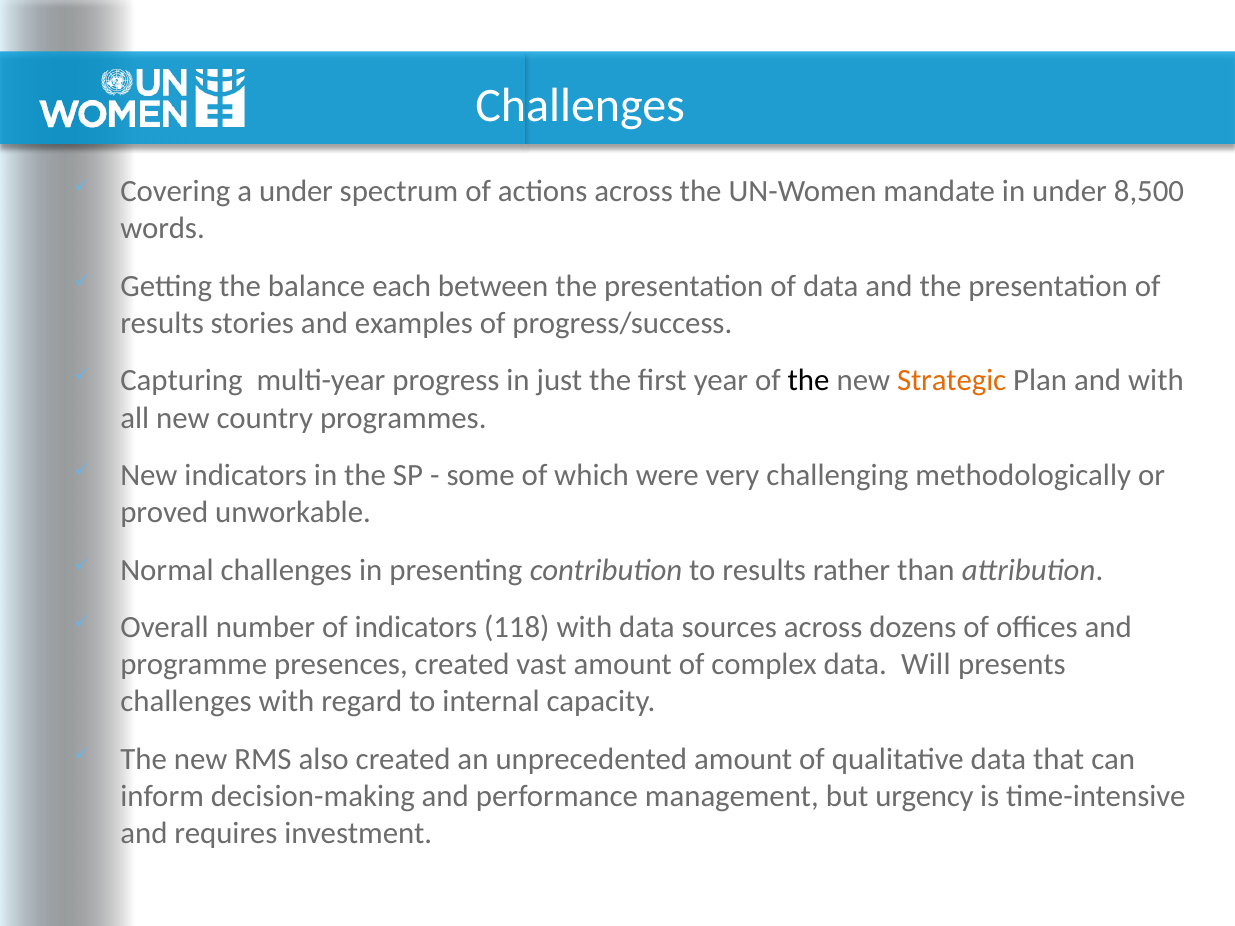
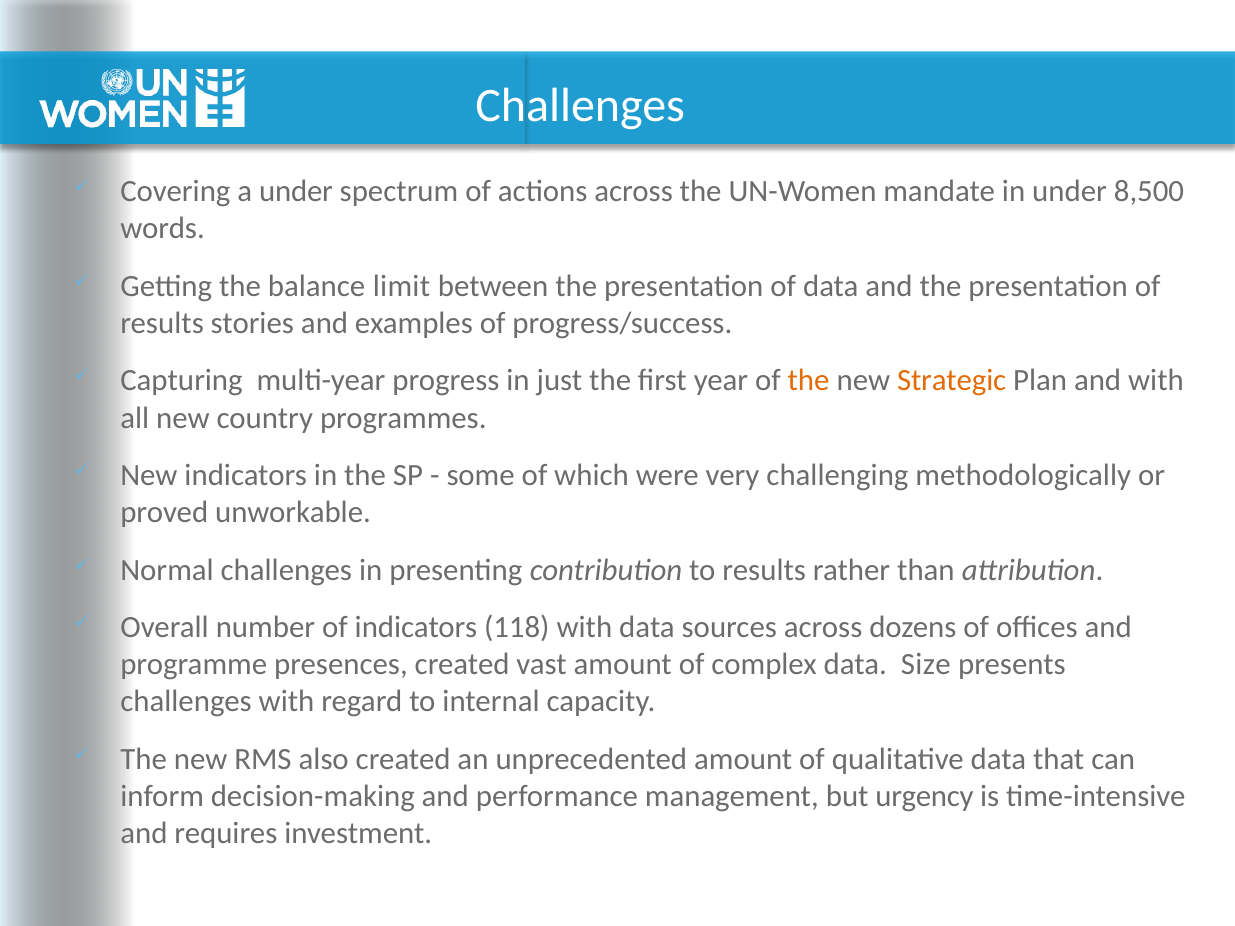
each: each -> limit (401, 286)
the colour: black -> orange (809, 381)
Will: Will -> Size (926, 665)
